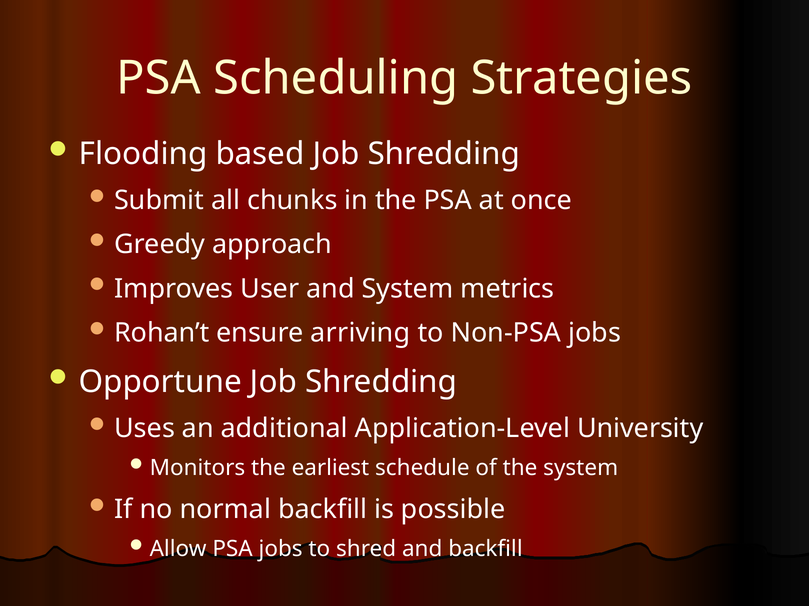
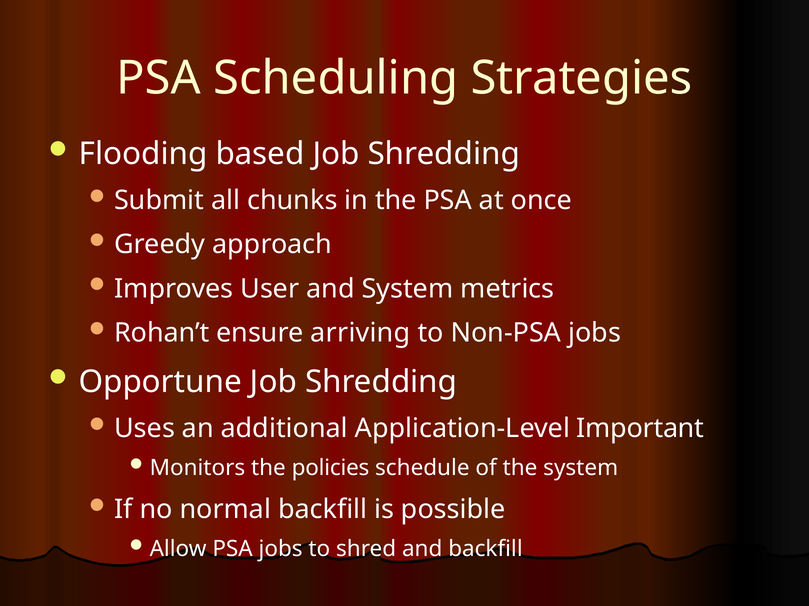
University: University -> Important (640, 429)
earliest: earliest -> policies (331, 468)
